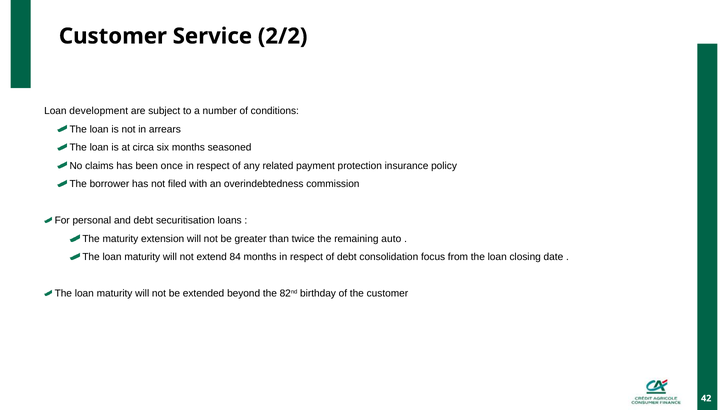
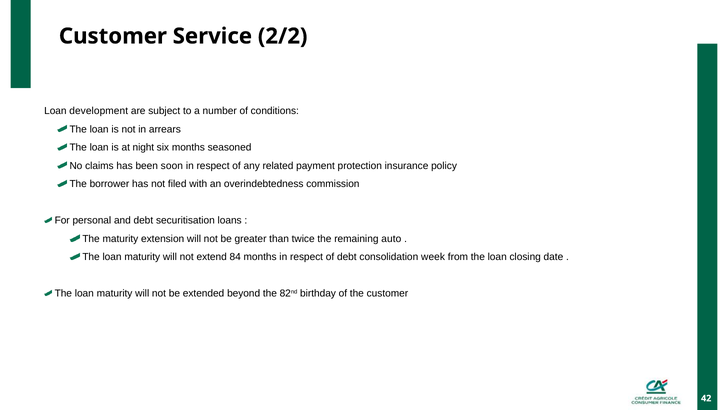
circa: circa -> night (143, 147)
once: once -> soon (172, 165)
focus: focus -> week (433, 257)
